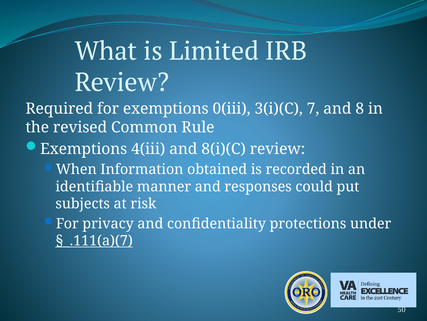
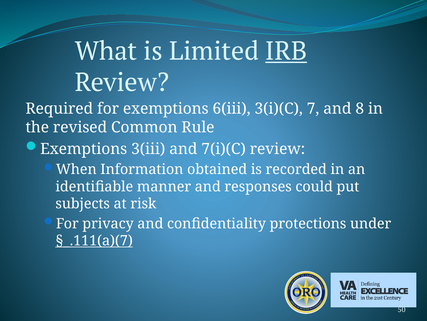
IRB underline: none -> present (286, 51)
0(iii: 0(iii -> 6(iii (232, 109)
4(iii: 4(iii -> 3(iii (148, 149)
8(i)(C: 8(i)(C -> 7(i)(C (224, 149)
